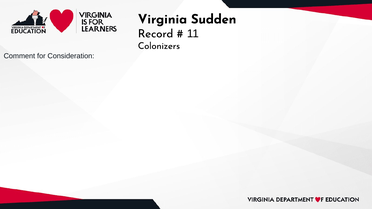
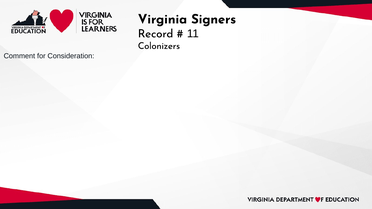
Sudden: Sudden -> Signers (214, 19)
